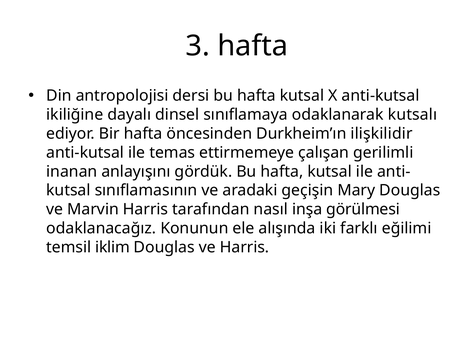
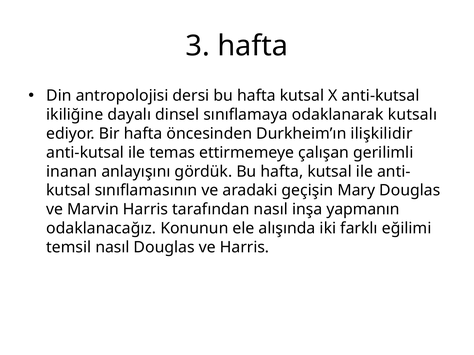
görülmesi: görülmesi -> yapmanın (363, 210)
temsil iklim: iklim -> nasıl (112, 248)
